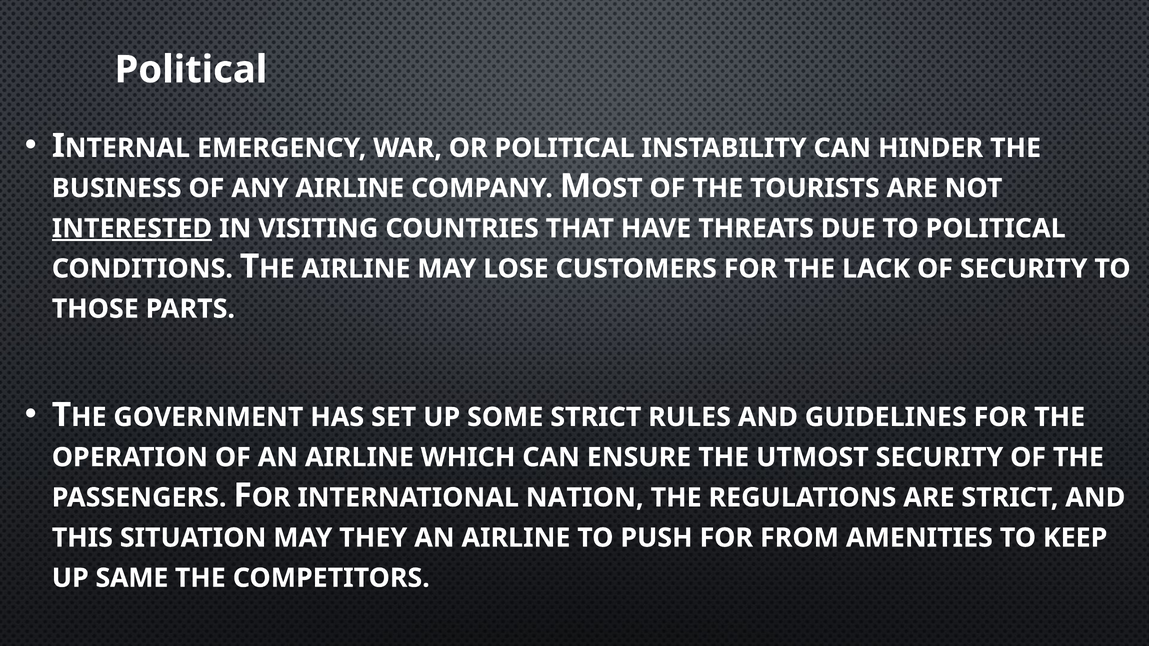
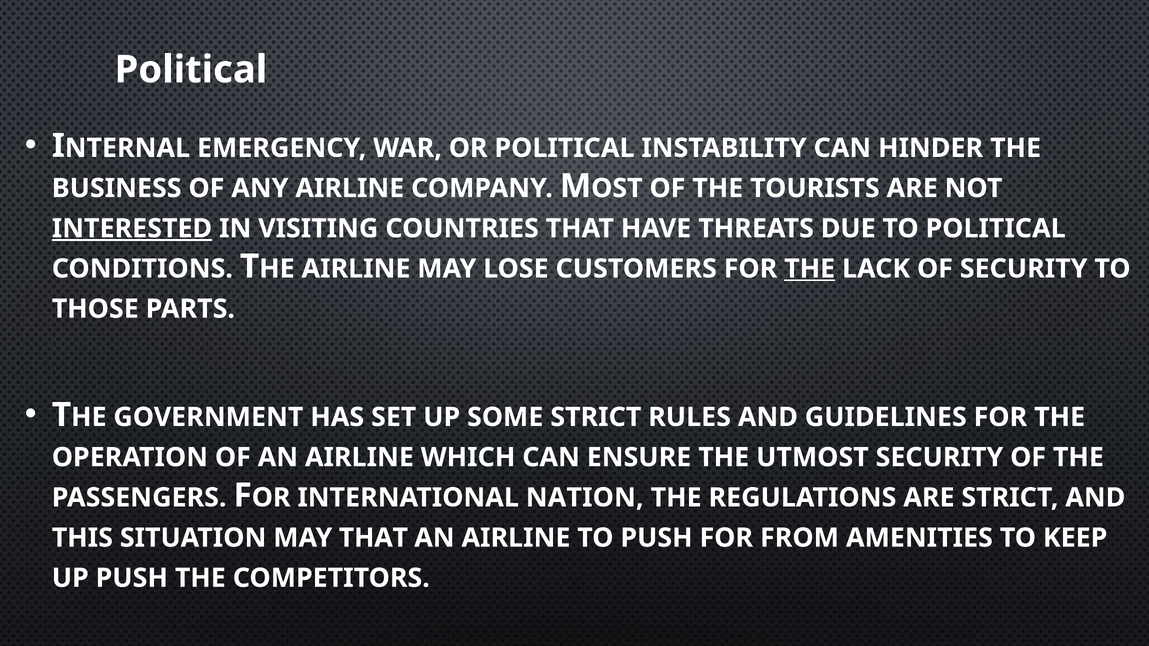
THE underline: none -> present (810, 269)
MAY THEY: THEY -> THAT (373, 538)
UP SAME: SAME -> PUSH (132, 578)
